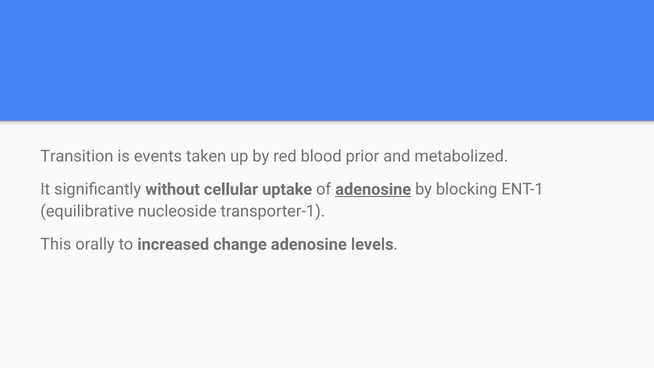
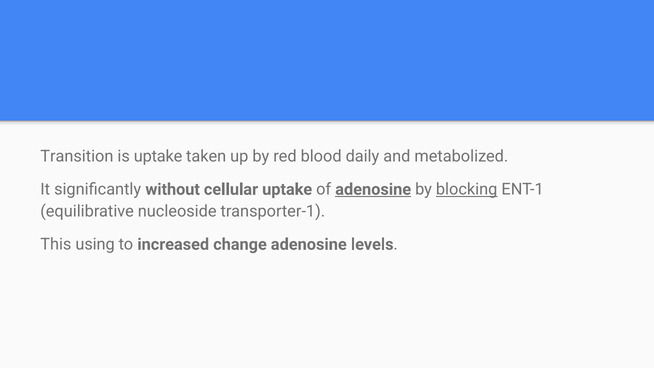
is events: events -> uptake (158, 156)
prior: prior -> daily (362, 156)
blocking underline: none -> present (467, 189)
orally: orally -> using (95, 244)
